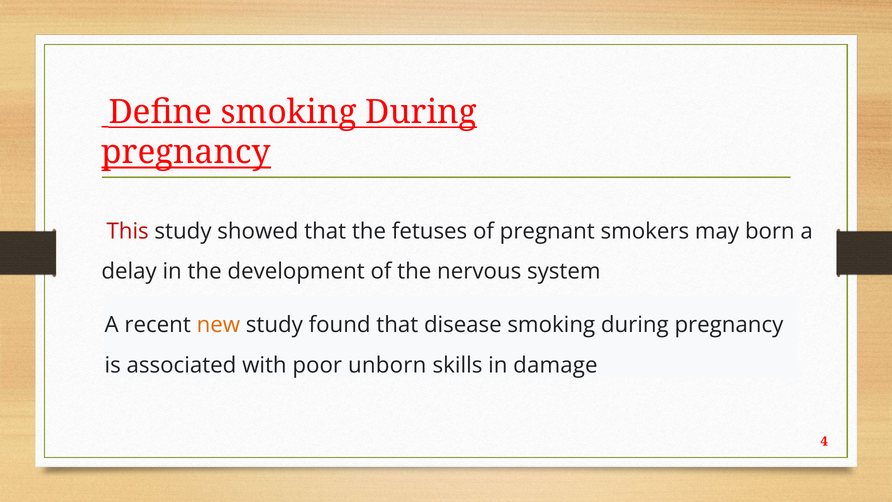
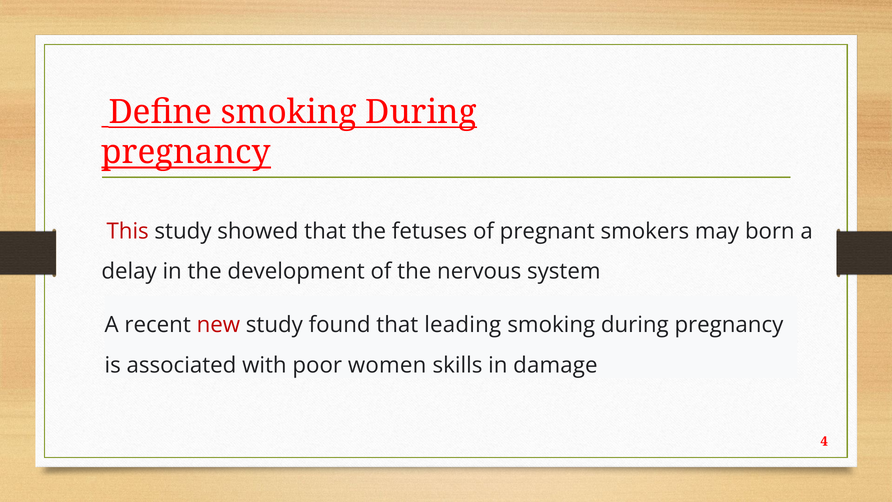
new colour: orange -> red (218, 325)
disease: disease -> leading (463, 325)
unborn: unborn -> women (387, 365)
